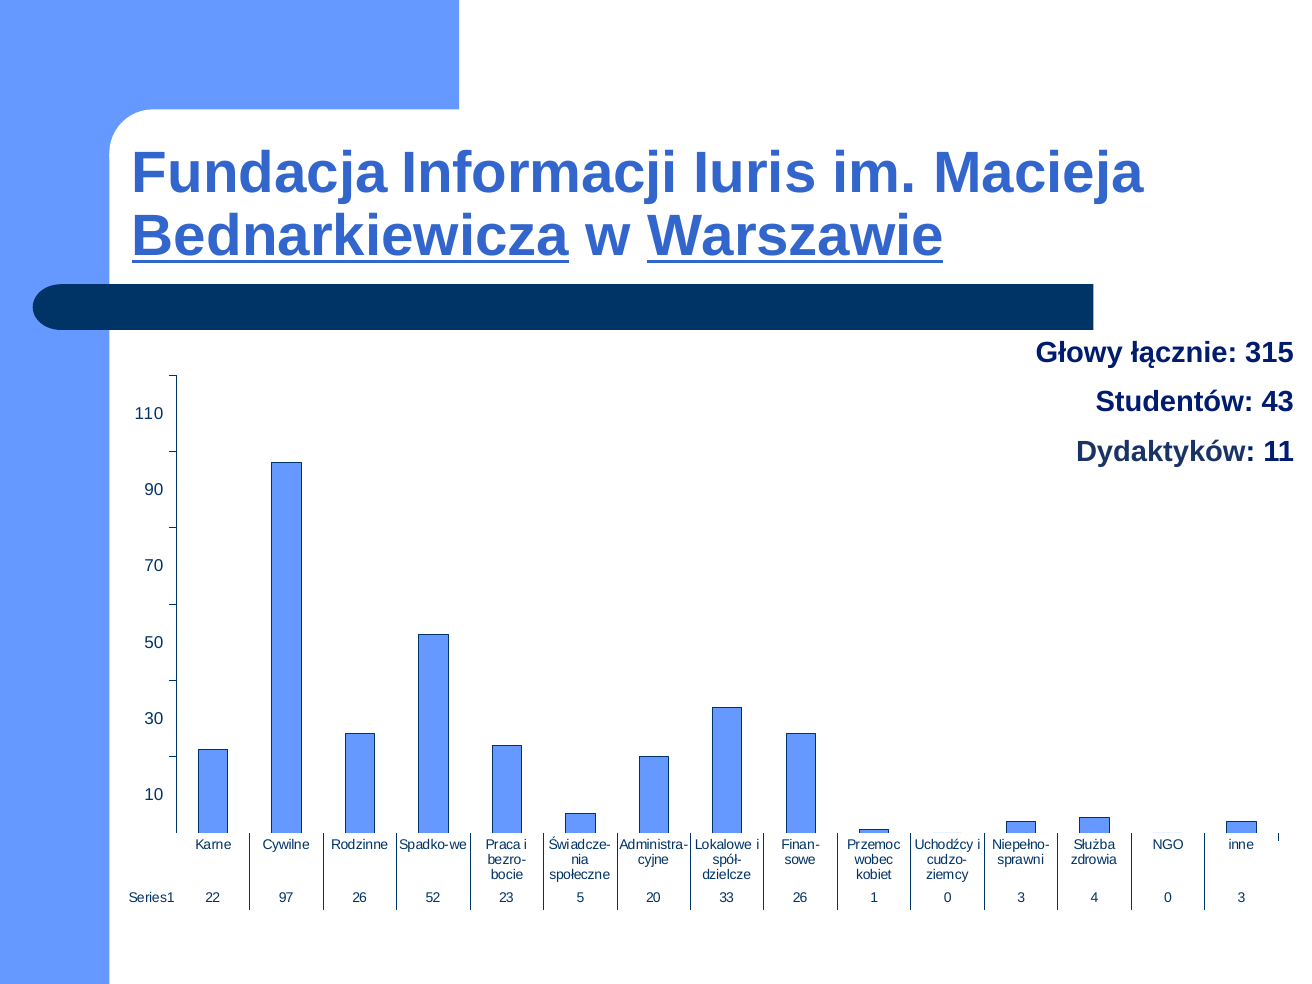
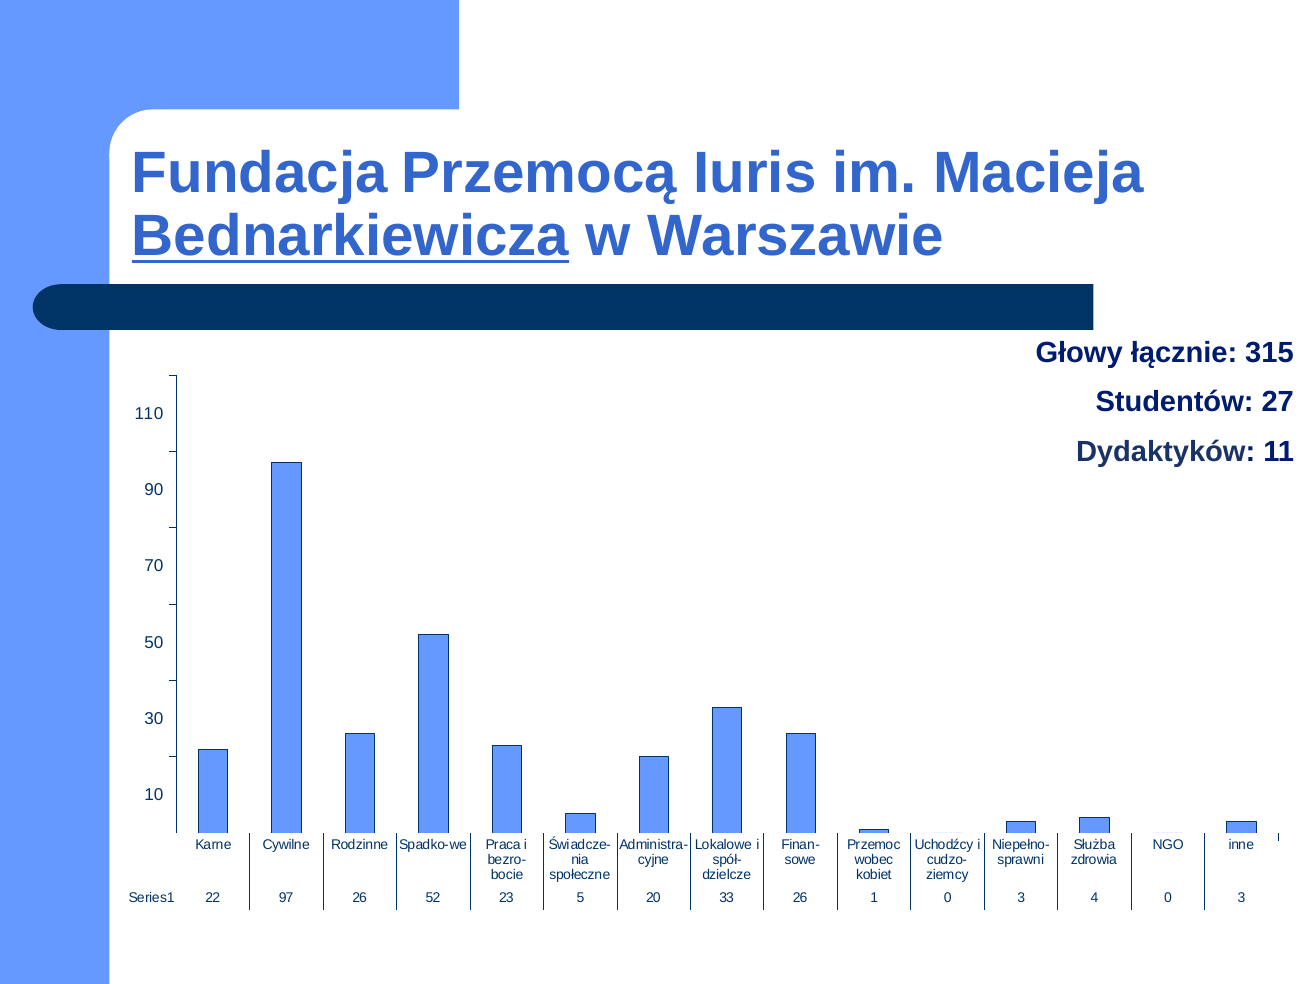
Informacji: Informacji -> Przemocą (539, 174)
Warszawie underline: present -> none (795, 237)
43: 43 -> 27 (1278, 402)
